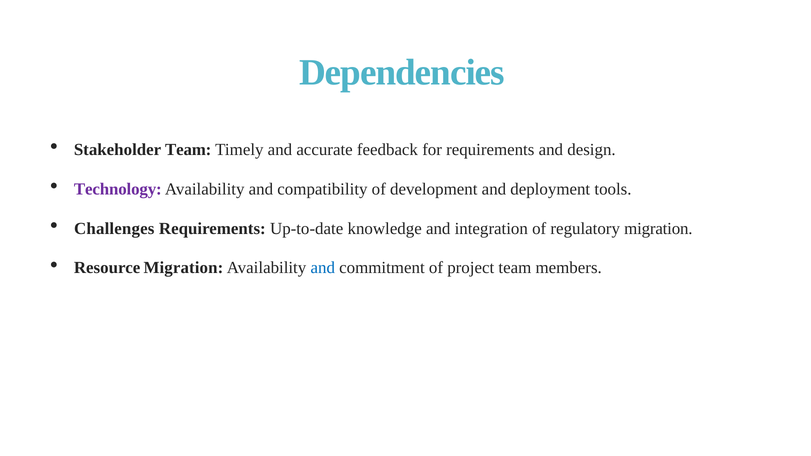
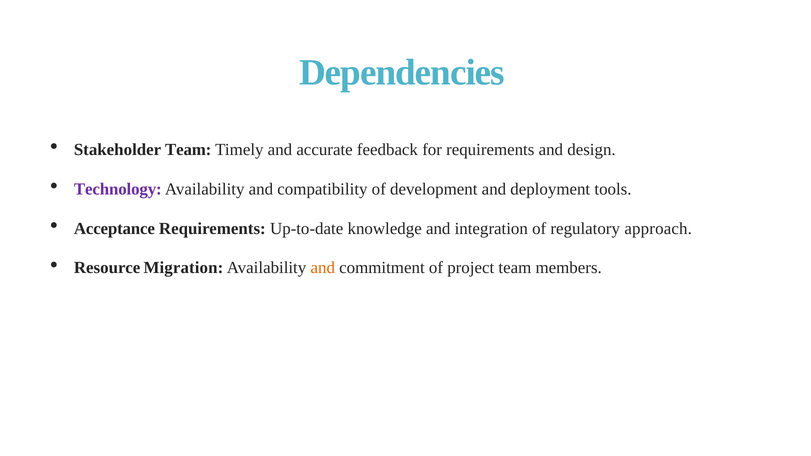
Challenges: Challenges -> Acceptance (114, 229)
regulatory migration: migration -> approach (658, 229)
and colour: blue -> orange (323, 268)
